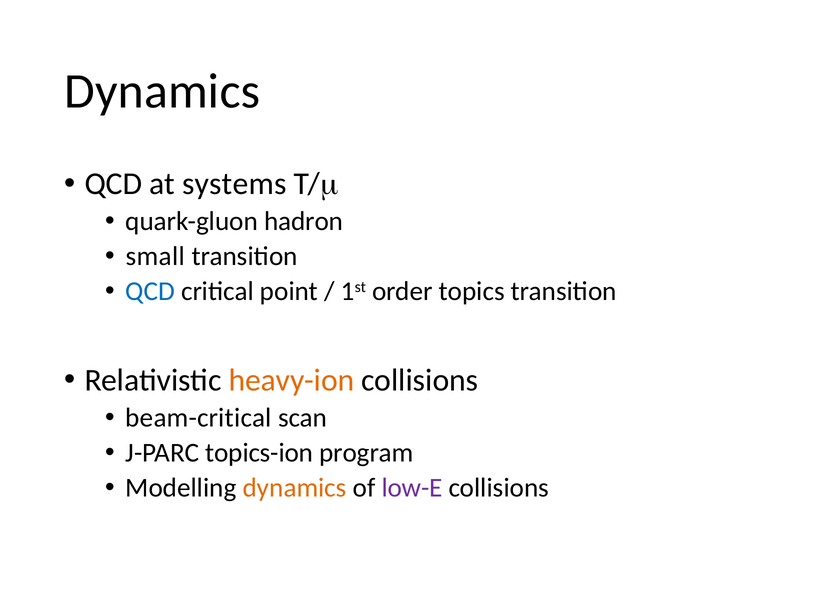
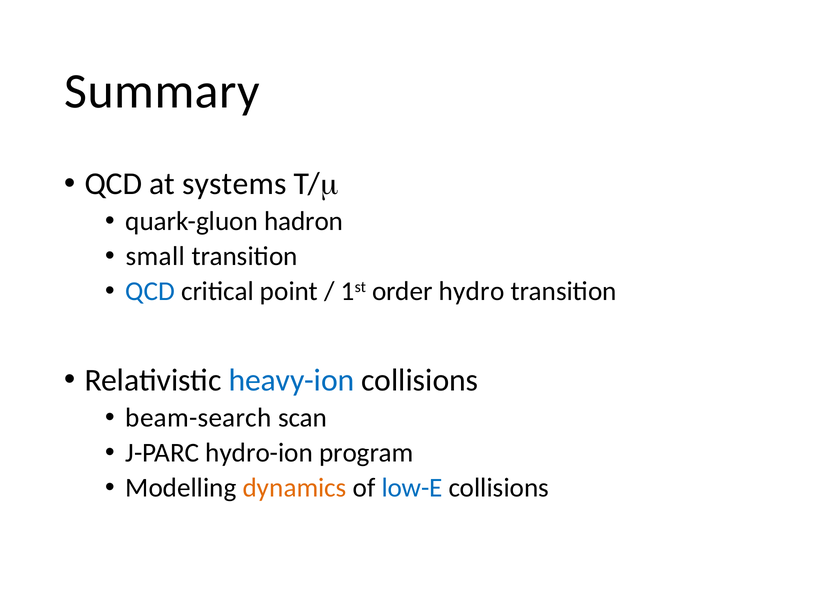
Dynamics: Dynamics -> Summary (162, 91)
topics: topics -> hydro (472, 291)
heavy-ion colour: orange -> blue (292, 380)
beam-critical: beam-critical -> beam-search (198, 418)
topics-ion: topics-ion -> hydro-ion (259, 453)
low-E colour: purple -> blue (412, 488)
